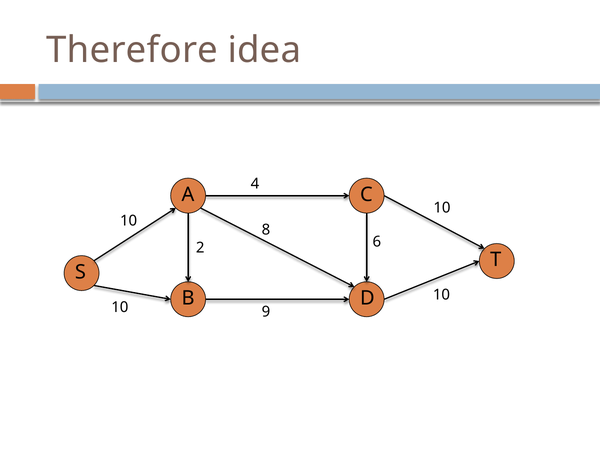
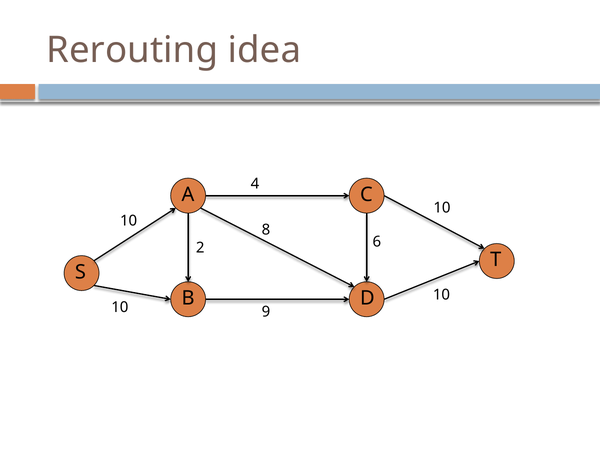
Therefore: Therefore -> Rerouting (132, 50)
